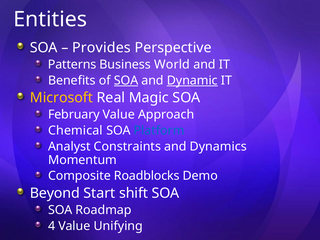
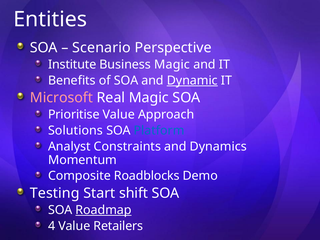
Provides: Provides -> Scenario (101, 48)
Patterns: Patterns -> Institute (72, 65)
Business World: World -> Magic (172, 65)
SOA underline: present -> none (126, 80)
Microsoft colour: yellow -> pink (61, 98)
February: February -> Prioritise (74, 115)
Chemical: Chemical -> Solutions (75, 131)
Beyond: Beyond -> Testing (55, 193)
Roadmap underline: none -> present (103, 210)
Unifying: Unifying -> Retailers (118, 226)
